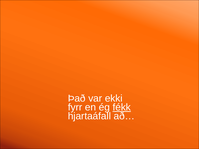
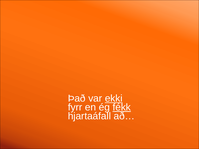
ekki underline: none -> present (114, 99)
